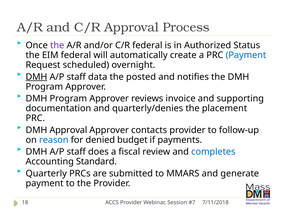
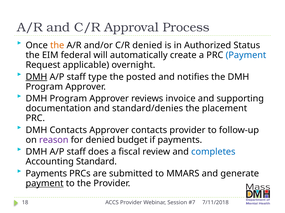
the colour: purple -> orange (57, 46)
C/R federal: federal -> denied (147, 46)
scheduled: scheduled -> applicable (86, 65)
data: data -> type (98, 77)
quarterly/denies: quarterly/denies -> standard/denies (148, 109)
DMH Approval: Approval -> Contacts (68, 131)
reason colour: blue -> purple (54, 140)
Quarterly: Quarterly -> Payments (46, 174)
payment underline: none -> present (45, 184)
